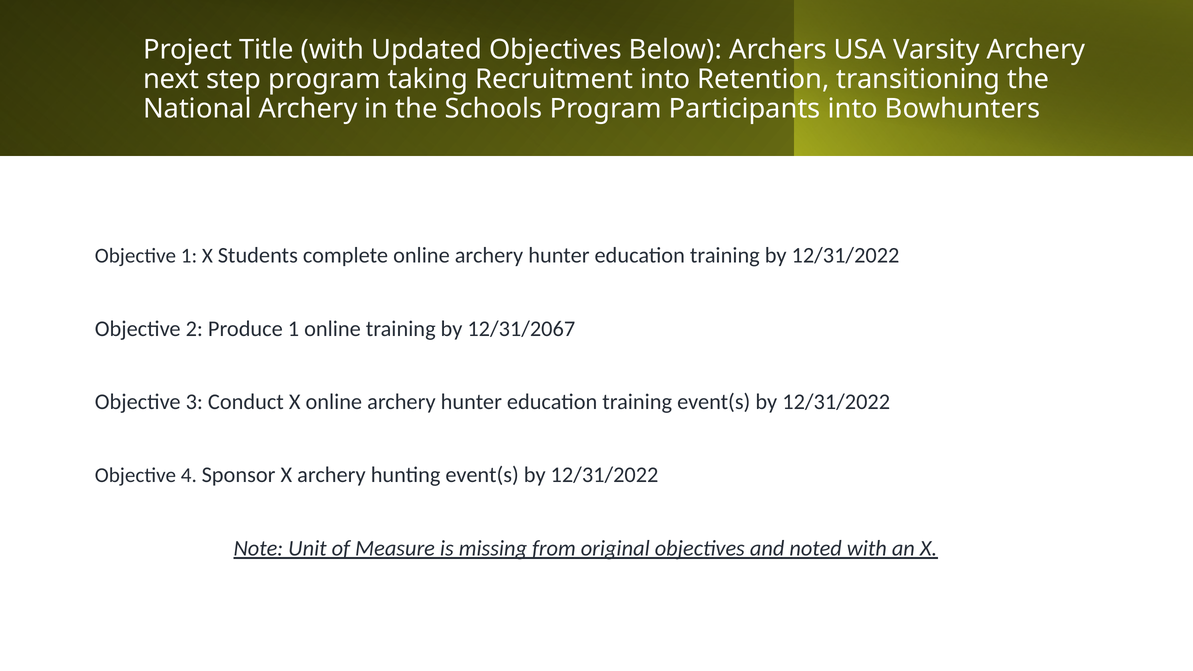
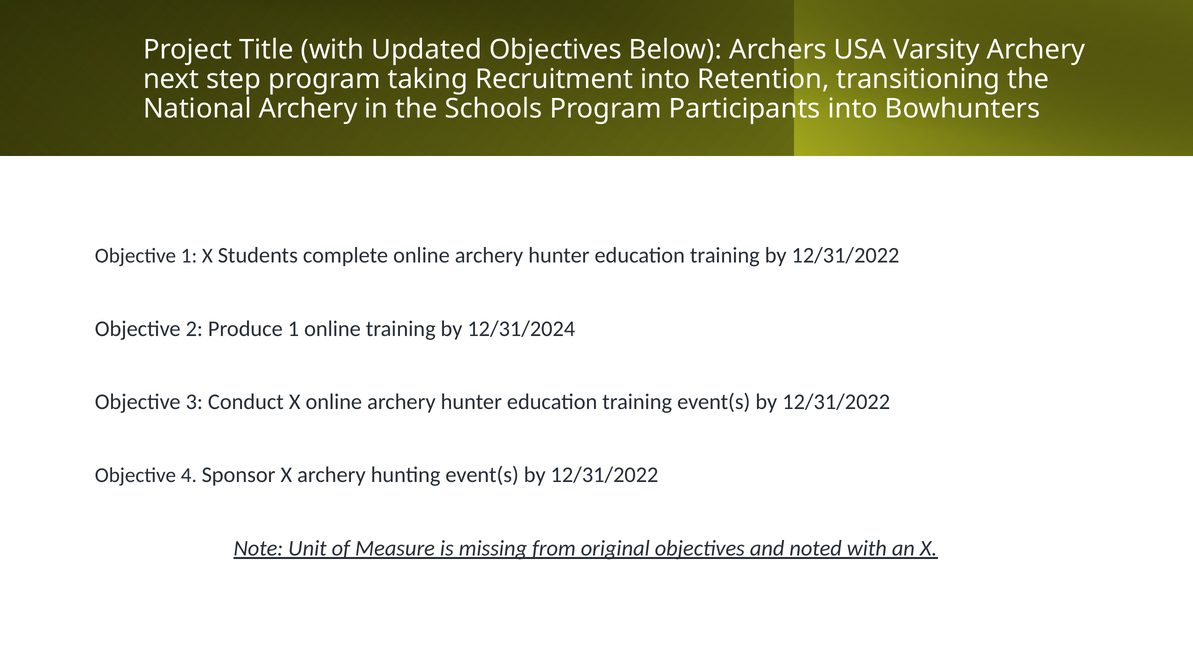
12/31/2067: 12/31/2067 -> 12/31/2024 (521, 329)
